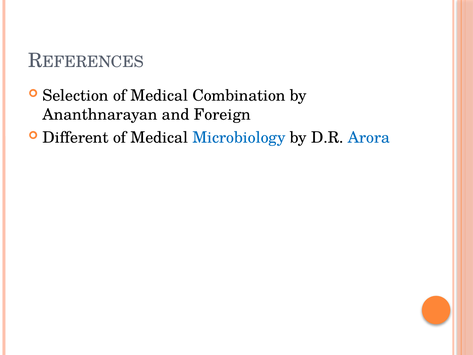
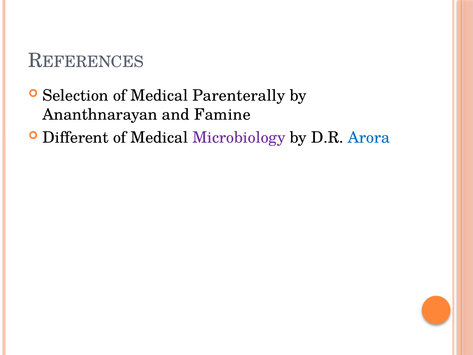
Combination: Combination -> Parenterally (239, 96)
Foreign: Foreign -> Famine (222, 115)
Microbiology colour: blue -> purple (239, 137)
